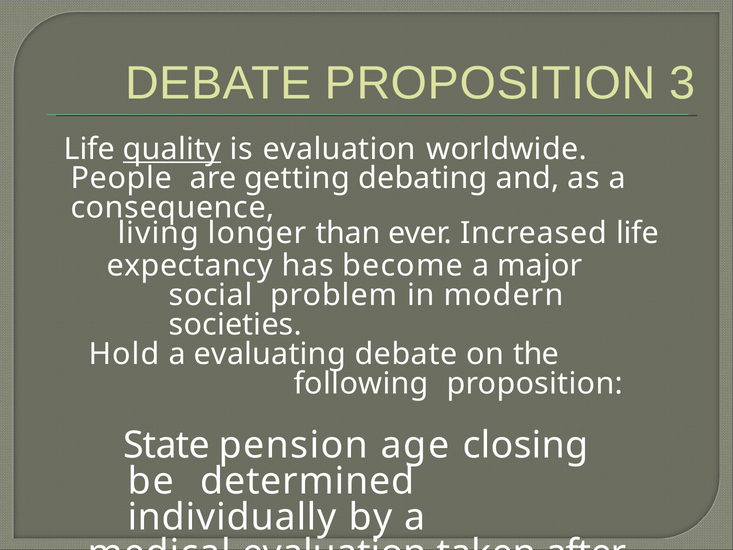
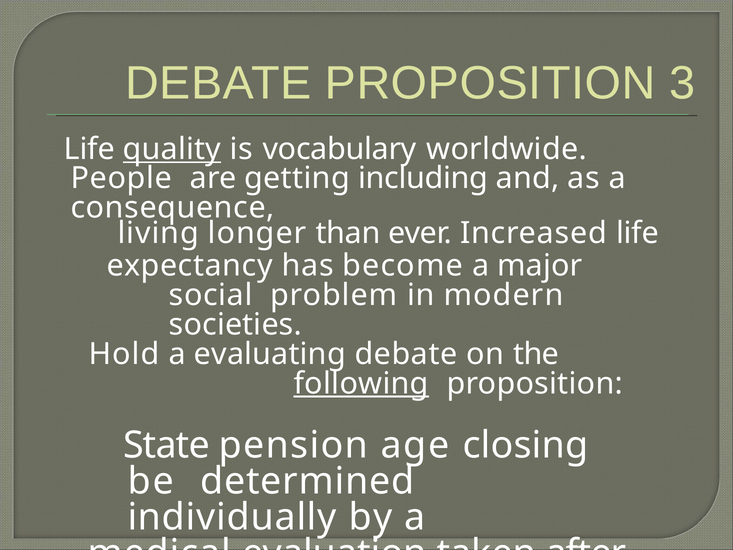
is evaluation: evaluation -> vocabulary (340, 149)
debating: debating -> including (423, 178)
following underline: none -> present (361, 383)
